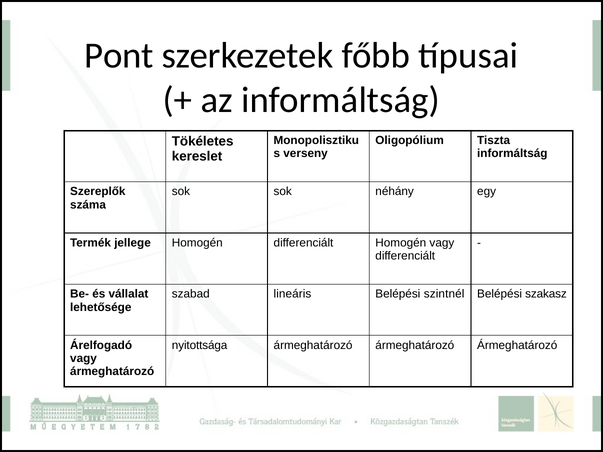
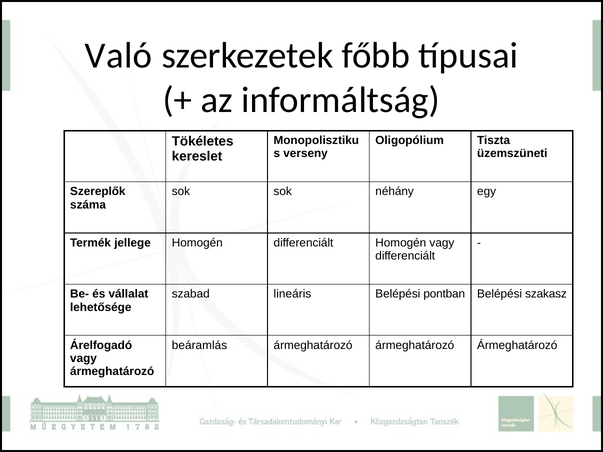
Pont: Pont -> Való (119, 56)
informáltság: informáltság -> üzemszüneti (512, 154)
szintnél: szintnél -> pontban (444, 294)
nyitottsága: nyitottsága -> beáramlás (200, 345)
